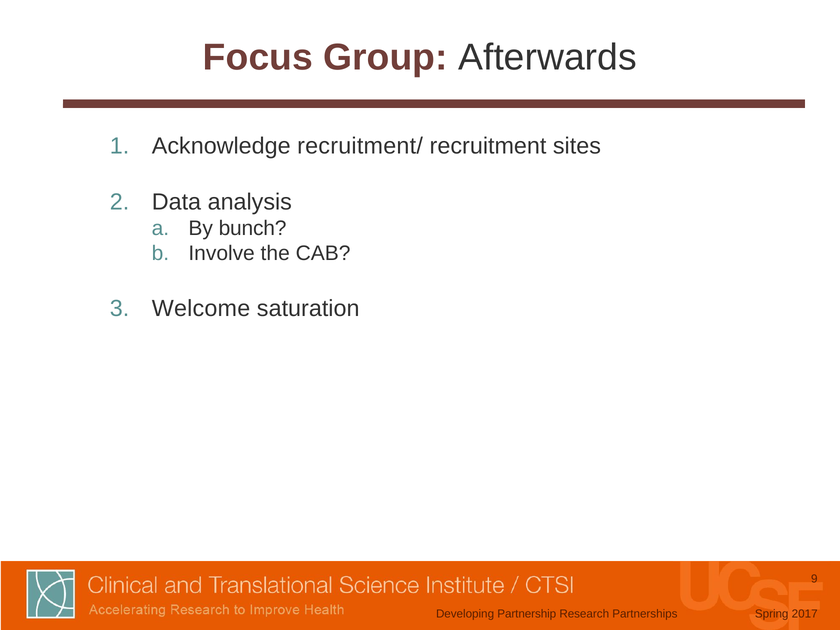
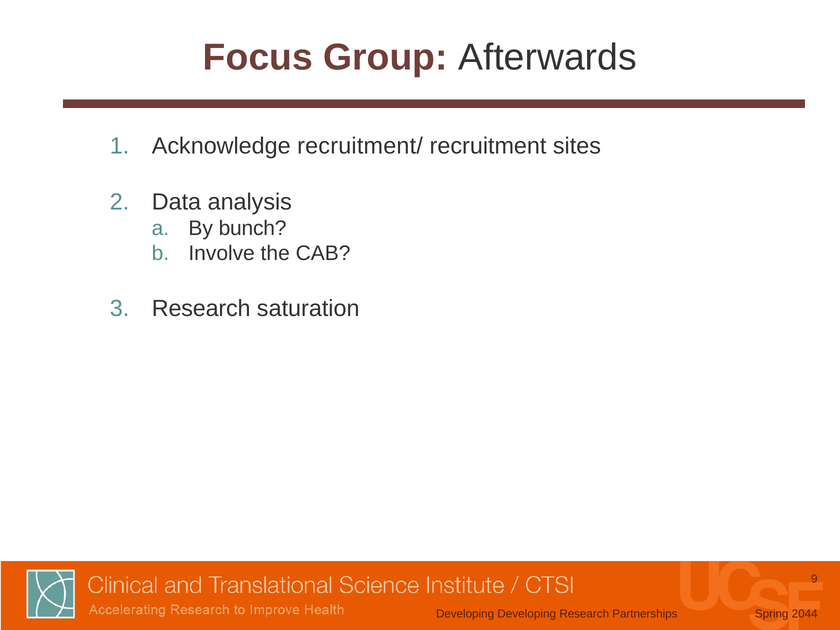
Welcome: Welcome -> Research (201, 308)
Developing Partnership: Partnership -> Developing (527, 614)
2017: 2017 -> 2044 (805, 614)
